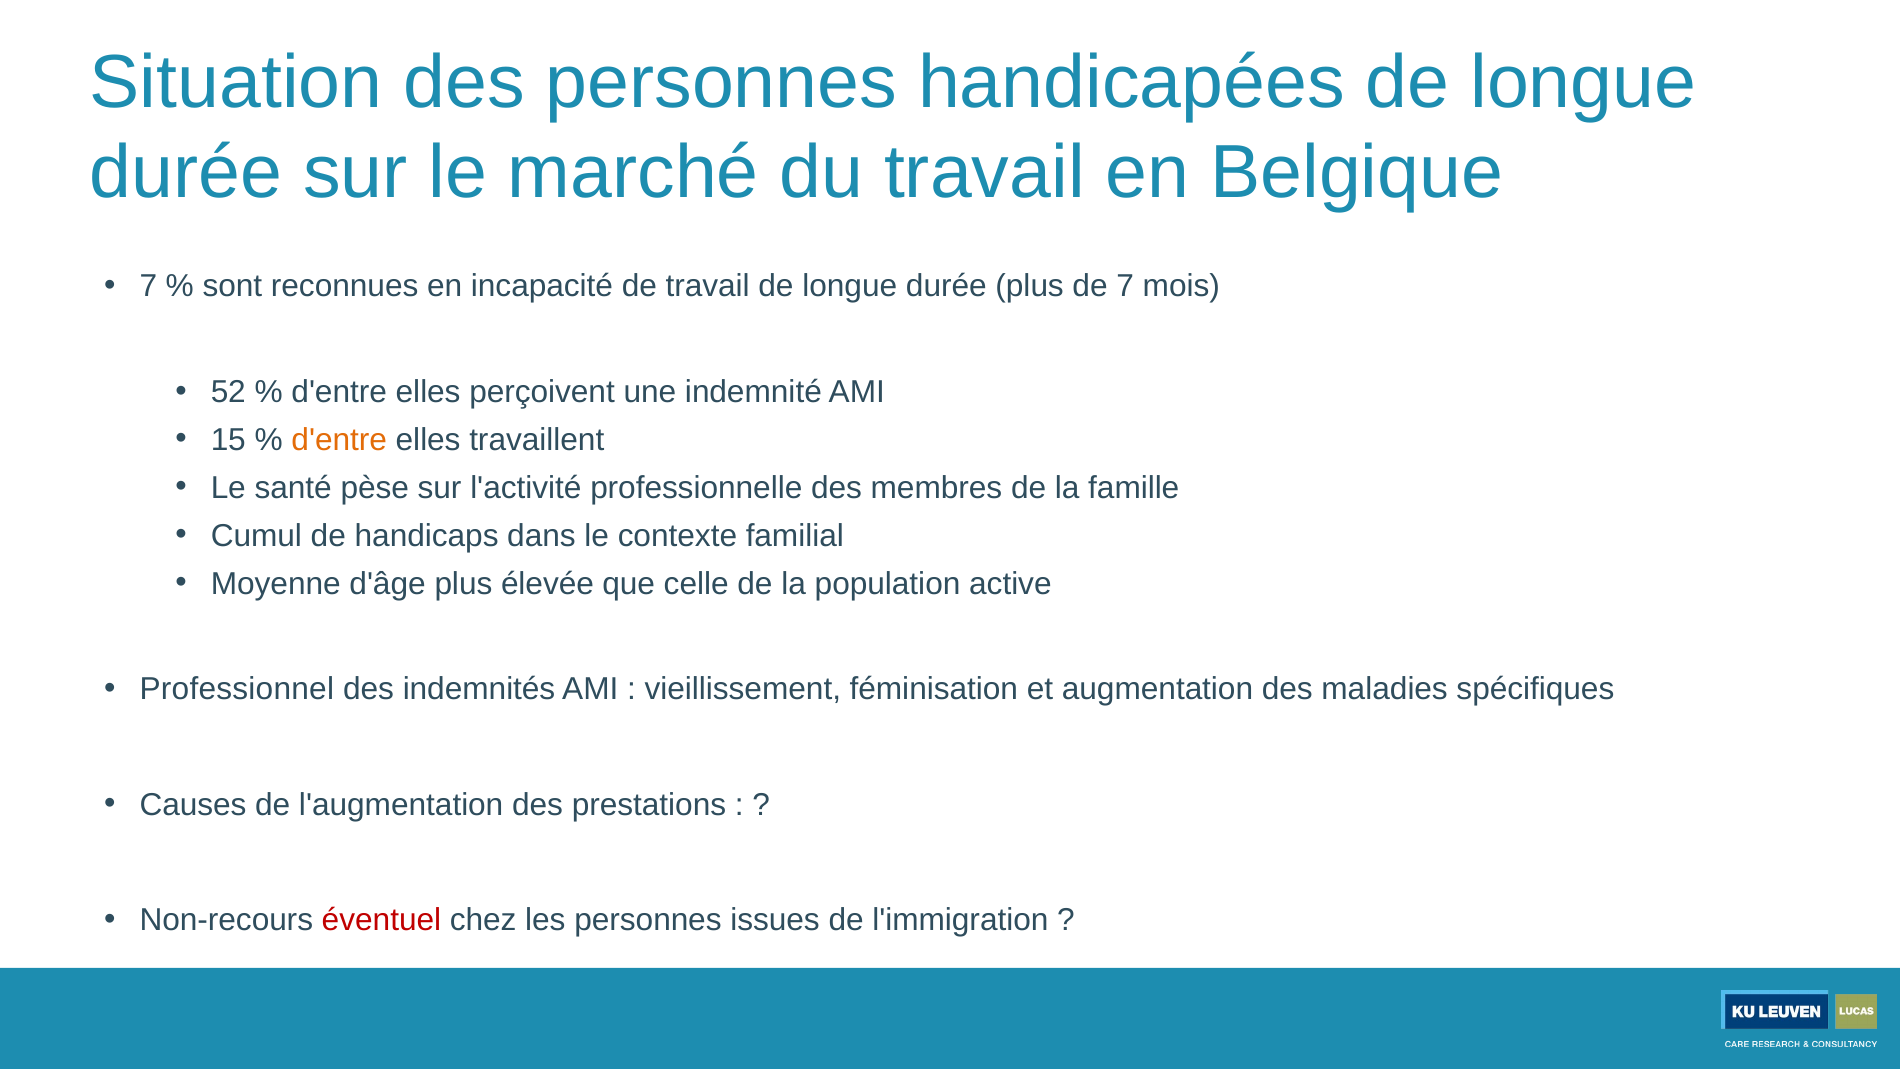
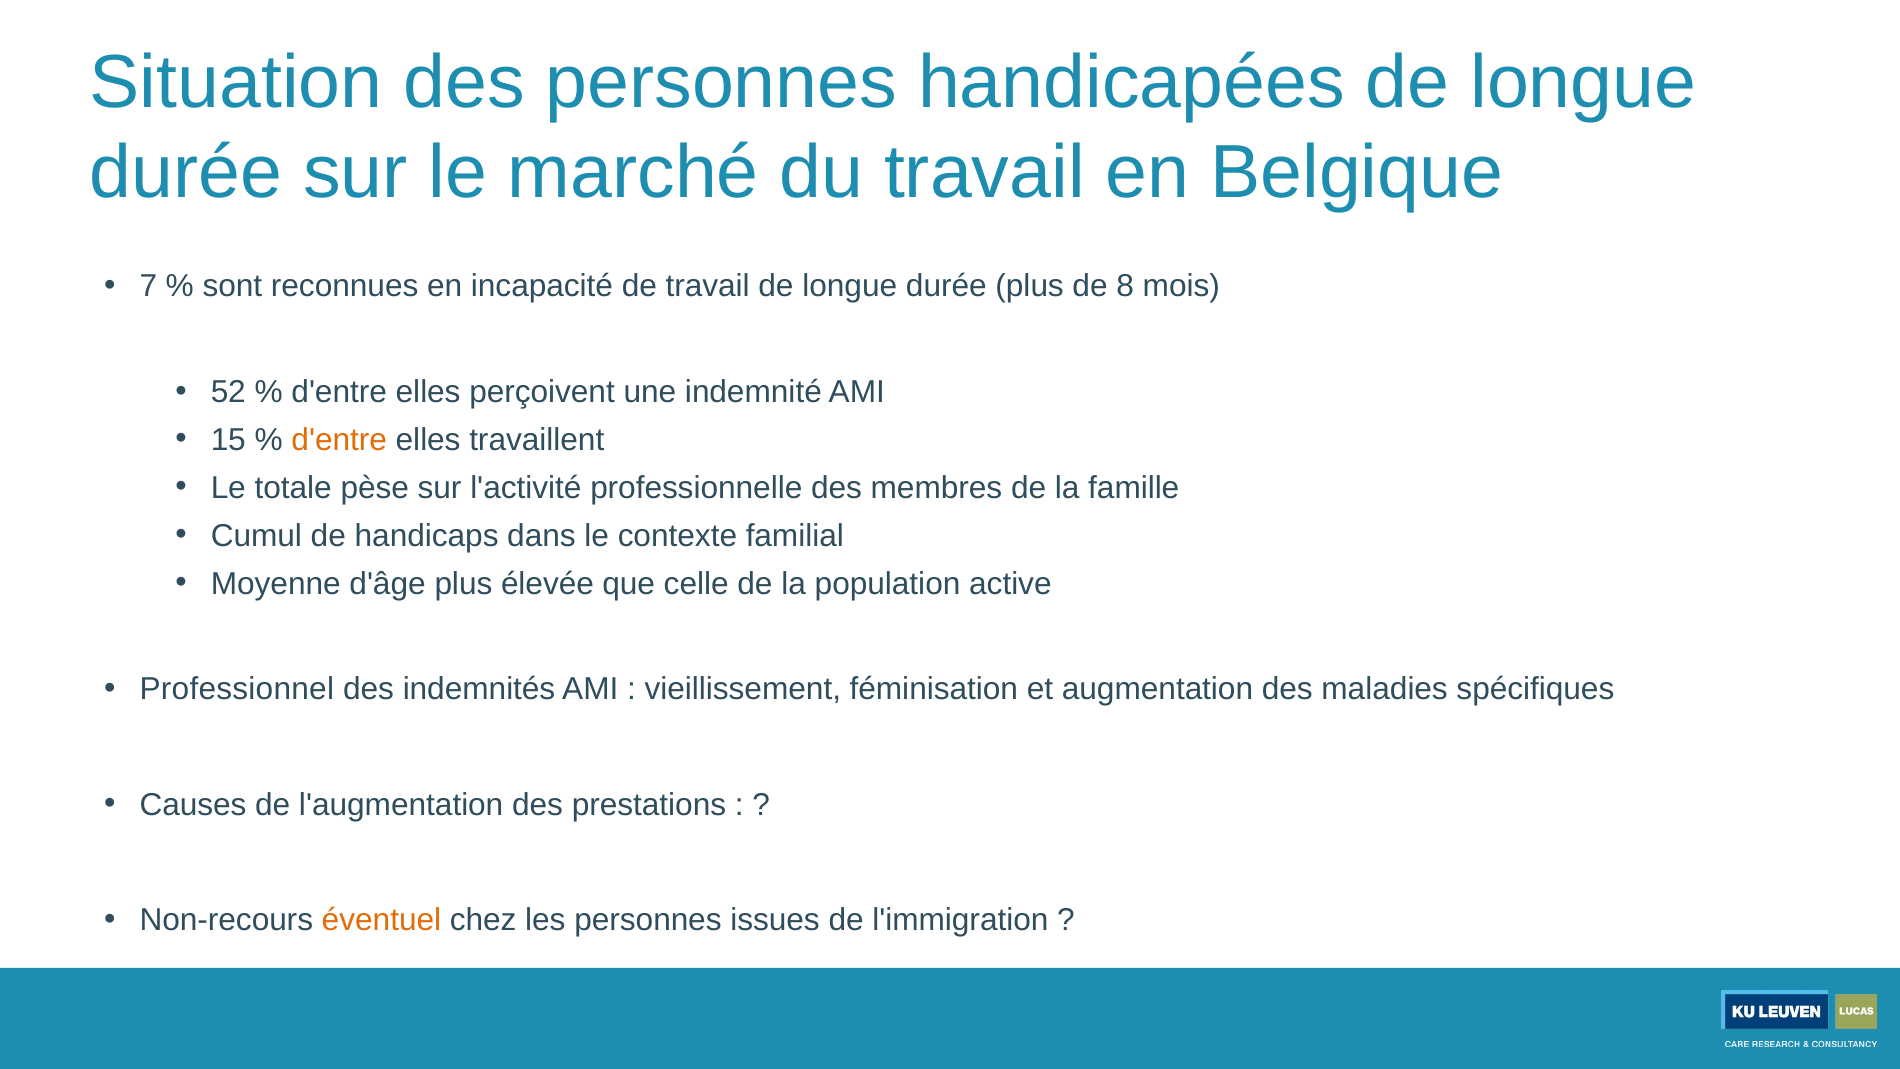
de 7: 7 -> 8 (1125, 286)
santé: santé -> totale (293, 488)
éventuel colour: red -> orange (381, 920)
